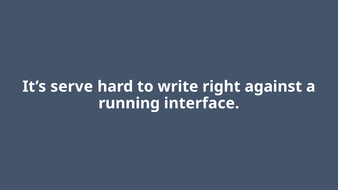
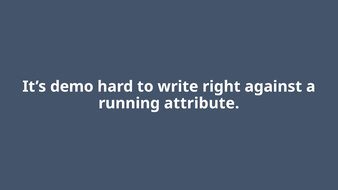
serve: serve -> demo (72, 87)
interface: interface -> attribute (202, 103)
